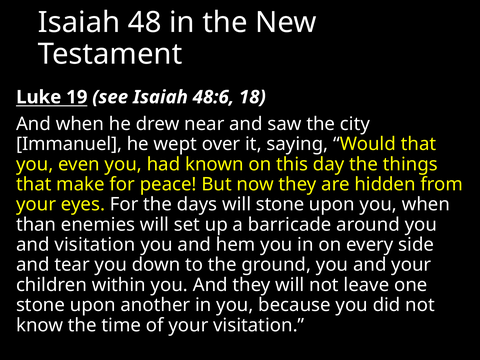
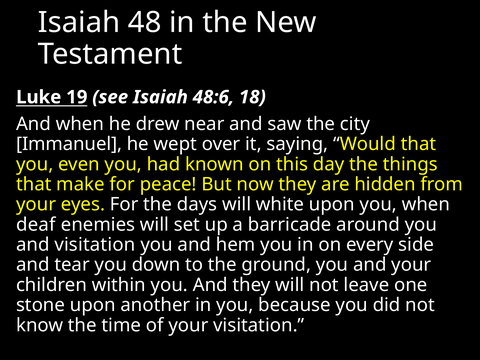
will stone: stone -> white (280, 204)
than: than -> deaf (36, 225)
